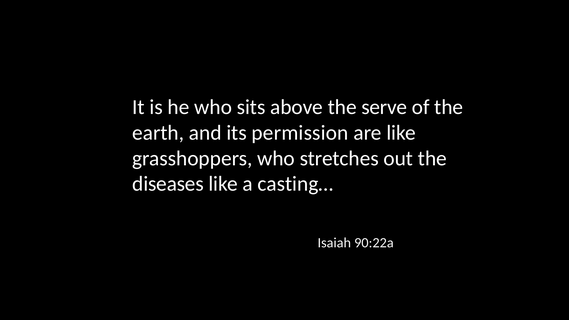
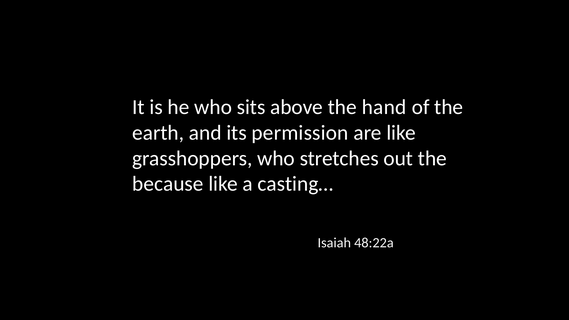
serve: serve -> hand (384, 107)
diseases: diseases -> because (168, 184)
90:22a: 90:22a -> 48:22a (374, 243)
